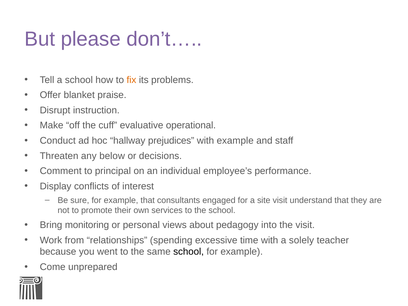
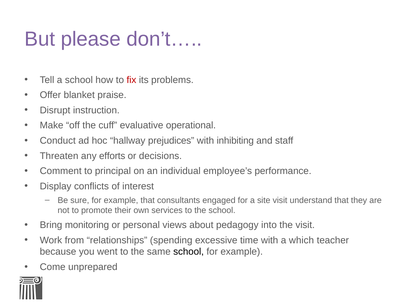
fix colour: orange -> red (131, 80)
with example: example -> inhibiting (235, 141)
below: below -> efforts (112, 156)
solely: solely -> which (301, 240)
